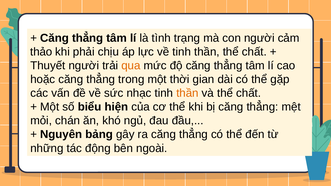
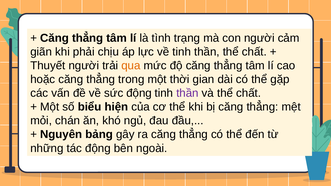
thảo: thảo -> giãn (41, 52)
sức nhạc: nhạc -> động (139, 93)
thần colour: orange -> purple (187, 93)
